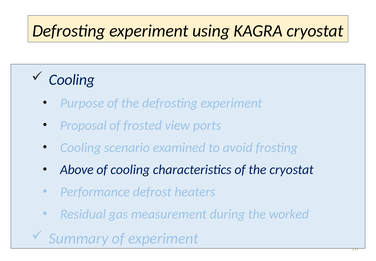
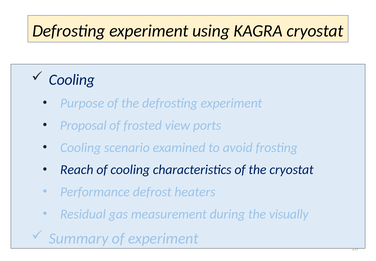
Above: Above -> Reach (77, 169)
worked: worked -> visually (289, 214)
